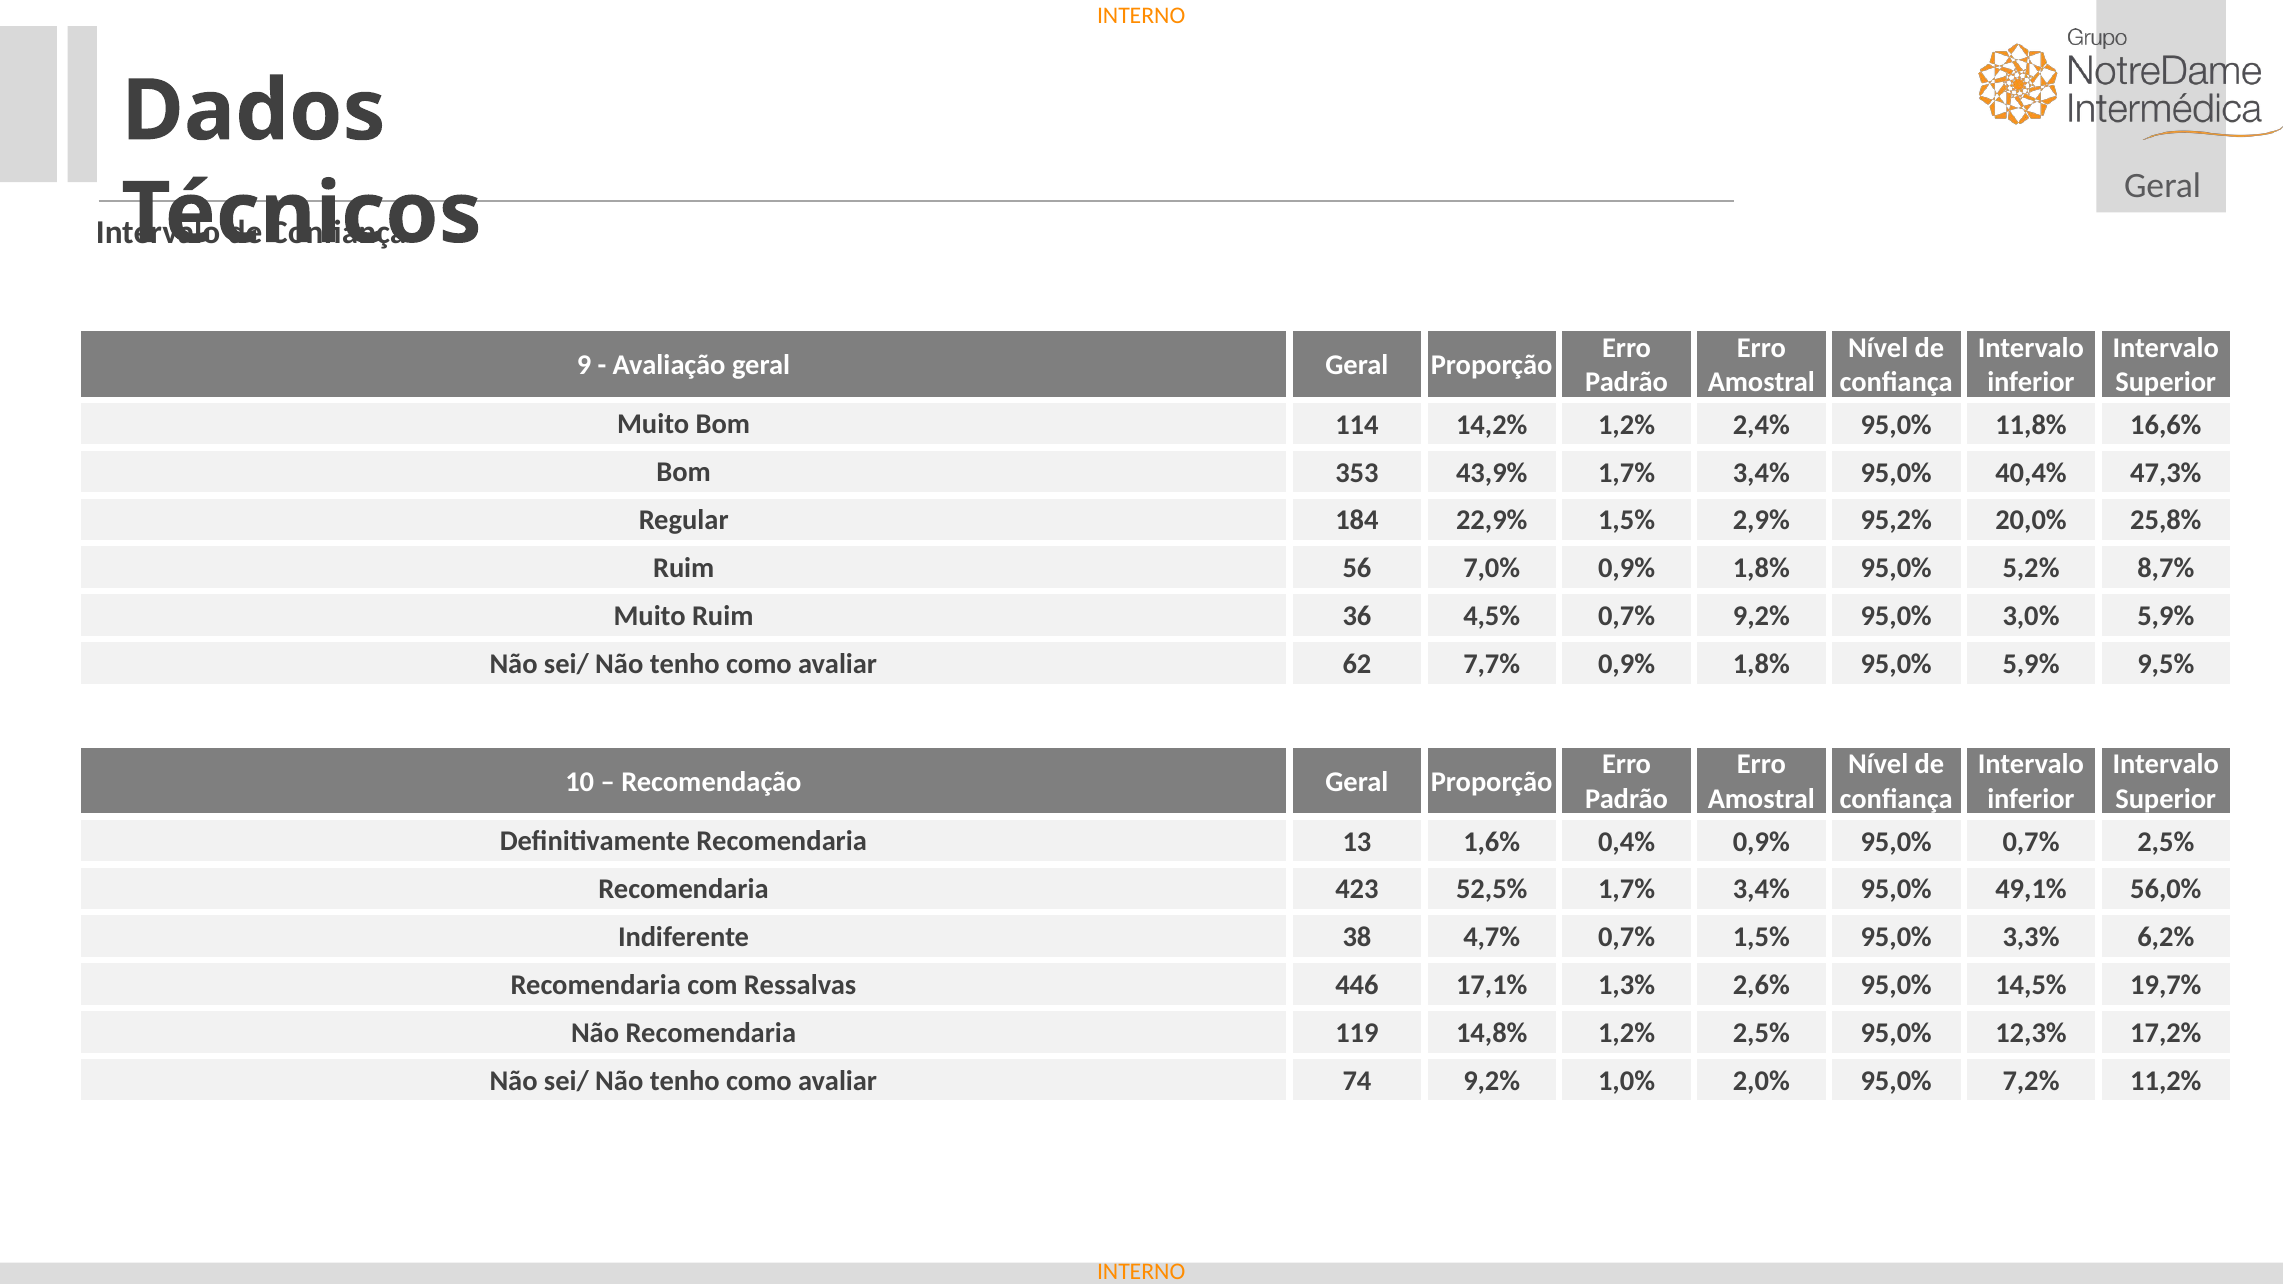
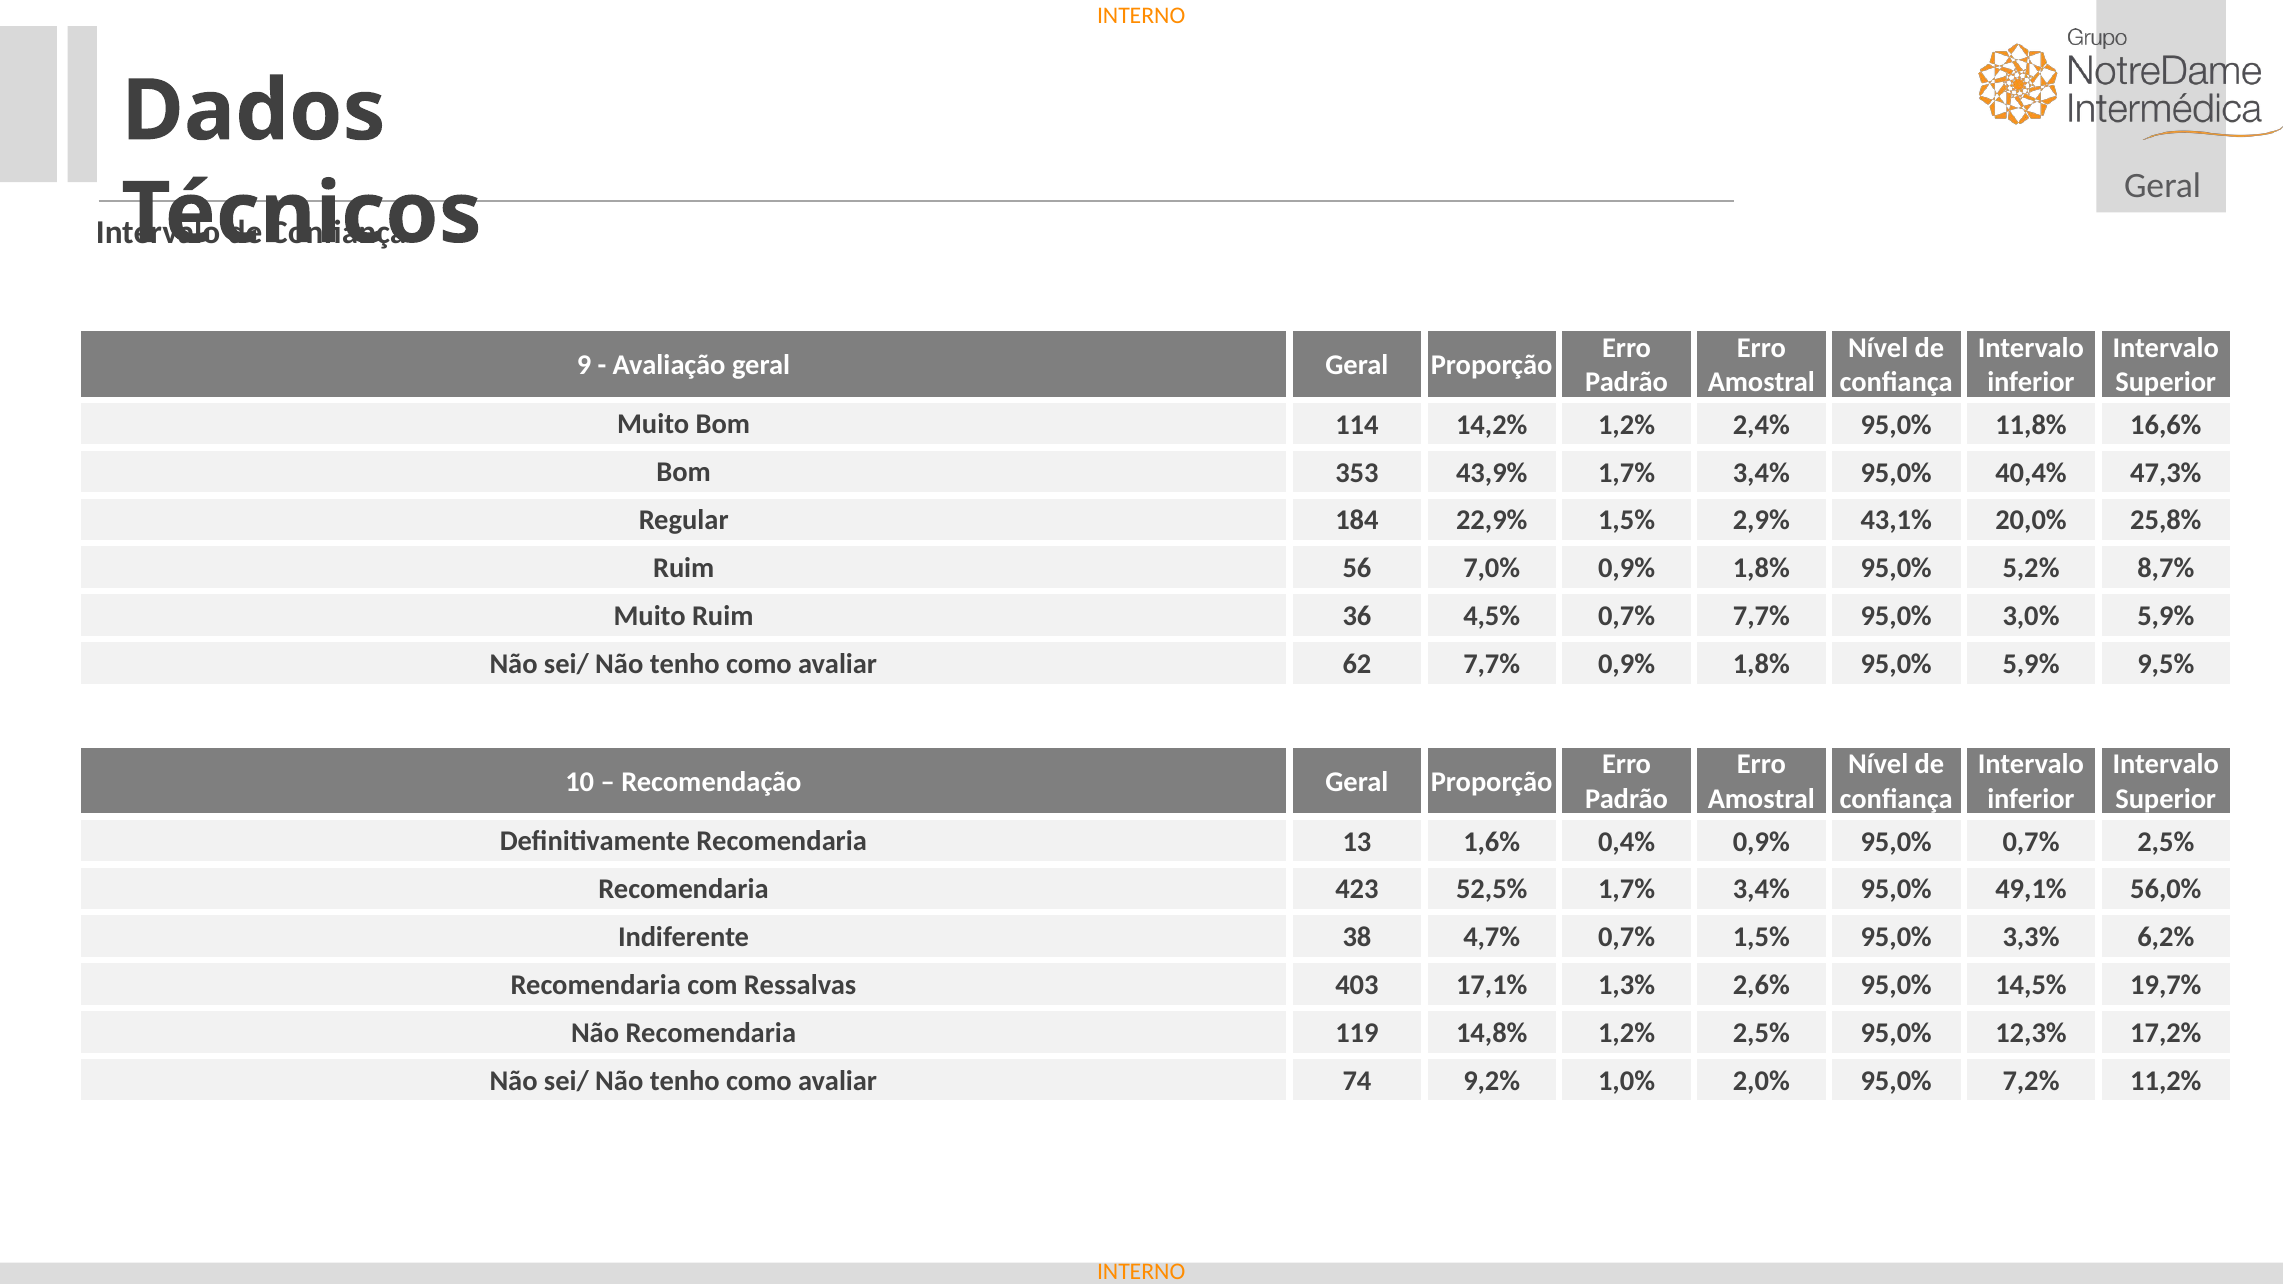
95,2%: 95,2% -> 43,1% (1896, 521)
0,7% 9,2%: 9,2% -> 7,7% (1761, 616)
446: 446 -> 403 (1357, 985)
